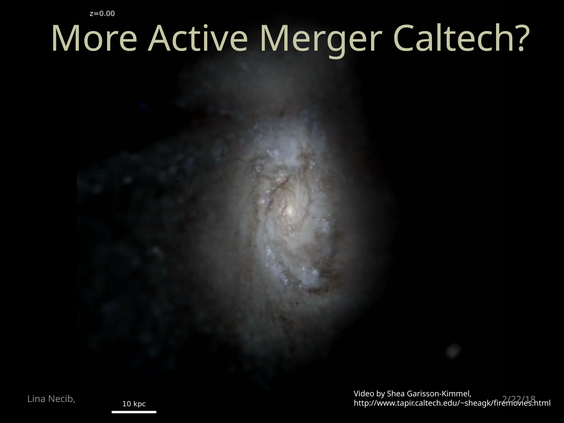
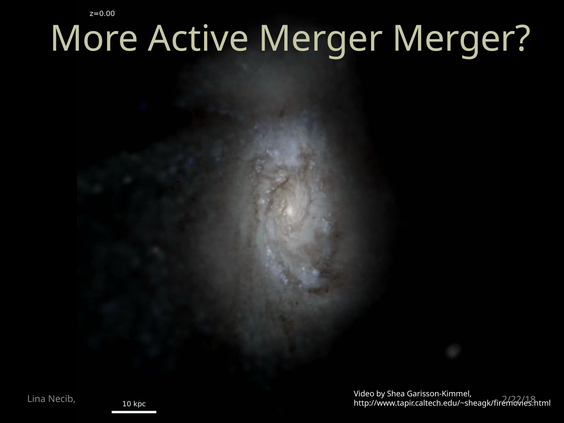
Merger Caltech: Caltech -> Merger (461, 39)
